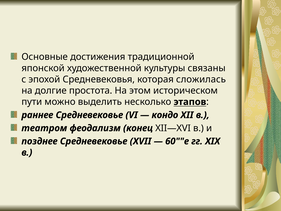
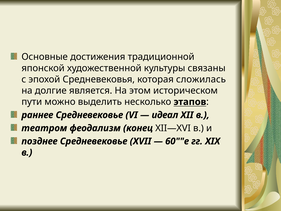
простота: простота -> является (91, 91)
кондо: кондо -> идеал (165, 115)
